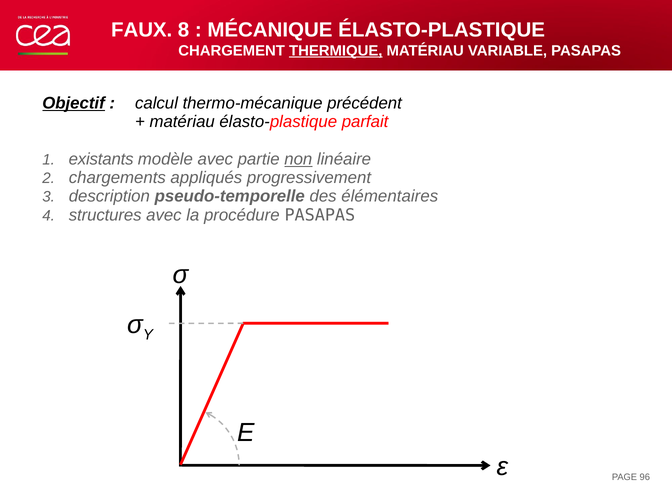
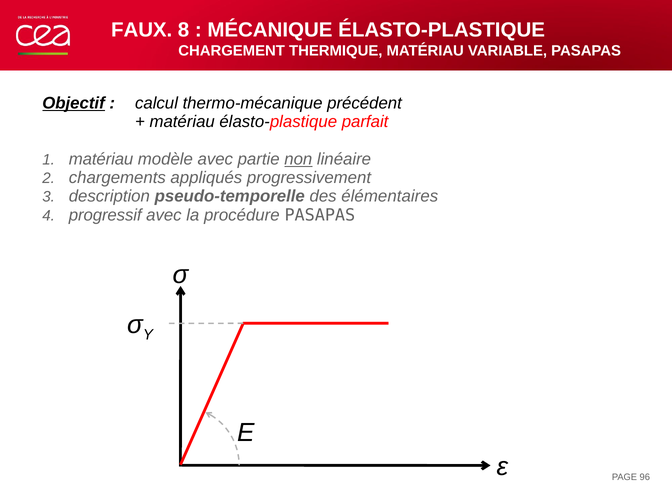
THERMIQUE underline: present -> none (336, 51)
existants: existants -> matériau (101, 159)
structures: structures -> progressif (105, 215)
